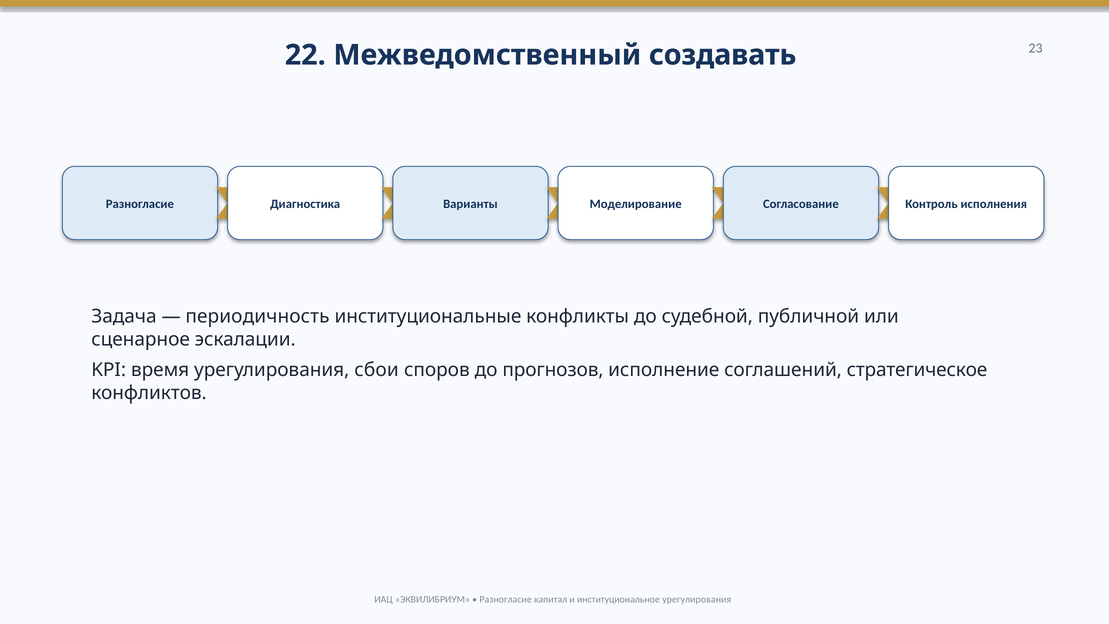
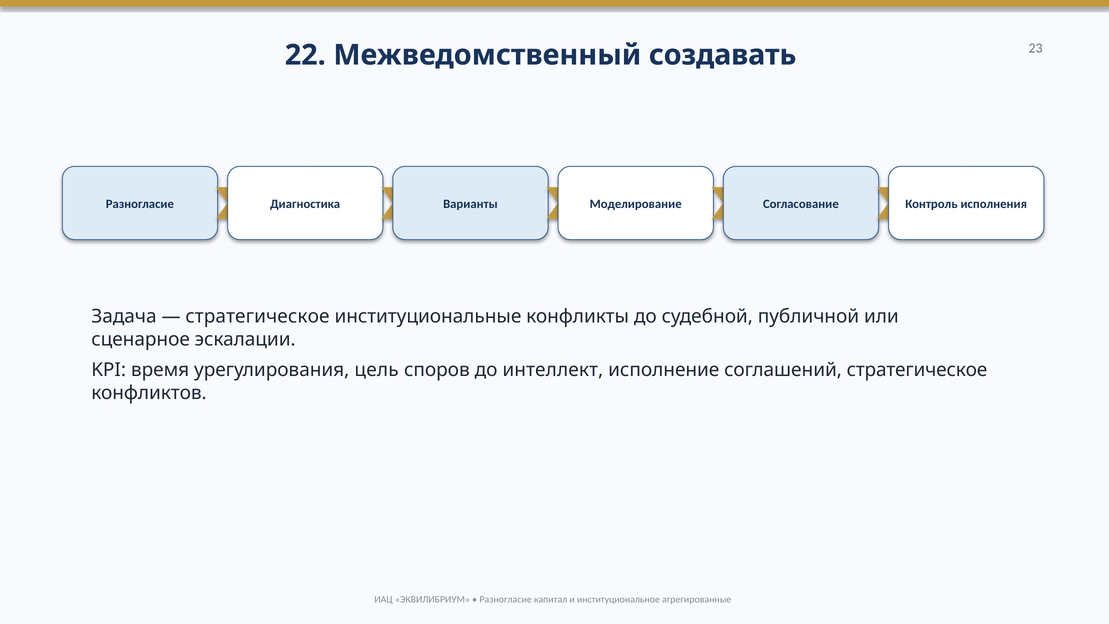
периодичность: периодичность -> стратегическое (257, 316)
сбои: сбои -> цель (377, 370)
прогнозов: прогнозов -> интеллект (553, 370)
институциональное урегулирования: урегулирования -> агрегированные (697, 600)
